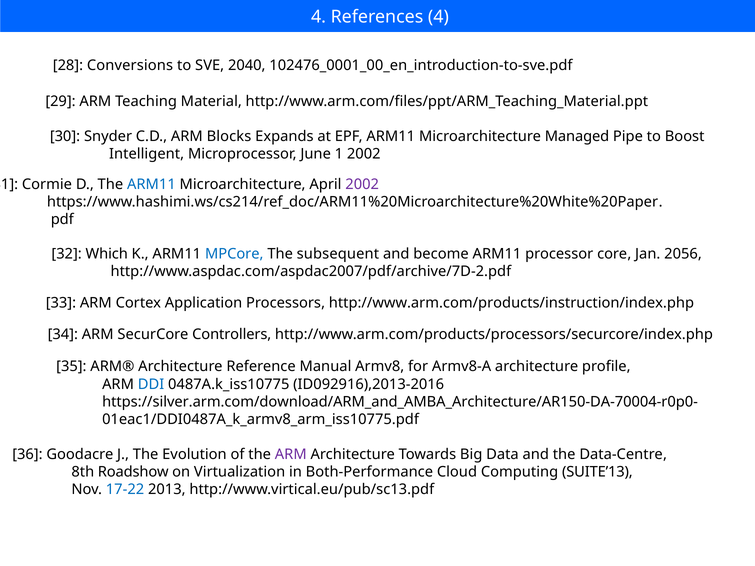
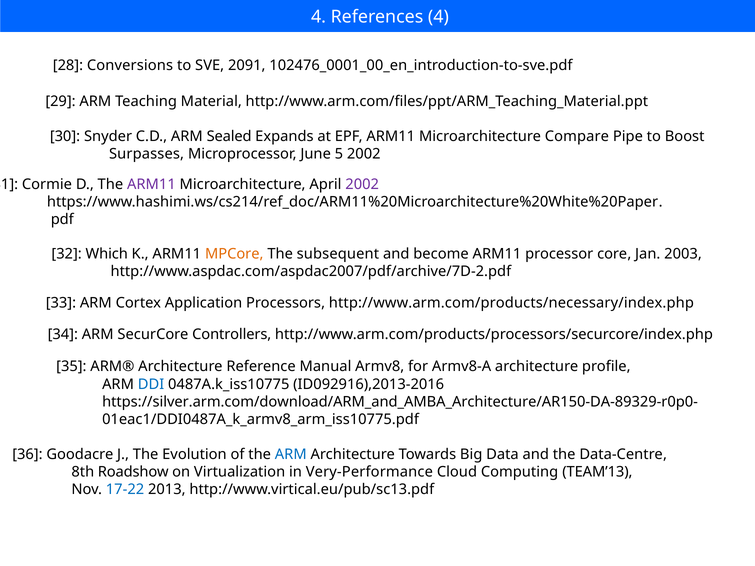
2040: 2040 -> 2091 (247, 65)
Blocks: Blocks -> Sealed (229, 137)
Managed: Managed -> Compare (577, 137)
Intelligent: Intelligent -> Surpasses (147, 154)
1: 1 -> 5 (339, 154)
ARM11 colour: blue -> purple (151, 184)
MPCore colour: blue -> orange (234, 254)
2056: 2056 -> 2003 (683, 254)
http://www.arm.com/products/instruction/index.php: http://www.arm.com/products/instruction/index.php -> http://www.arm.com/products/necessary/index.php (511, 303)
https://silver.arm.com/download/ARM_and_AMBA_Architecture/AR150-DA-70004-r0p0-: https://silver.arm.com/download/ARM_and_AMBA_Architecture/AR150-DA-70004-r0p0- -> https://silver.arm.com/download/ARM_and_AMBA_Architecture/AR150-DA-89329-r0p0- (400, 402)
ARM colour: purple -> blue (291, 454)
Both-Performance: Both-Performance -> Very-Performance (369, 472)
SUITE’13: SUITE’13 -> TEAM’13 (597, 472)
